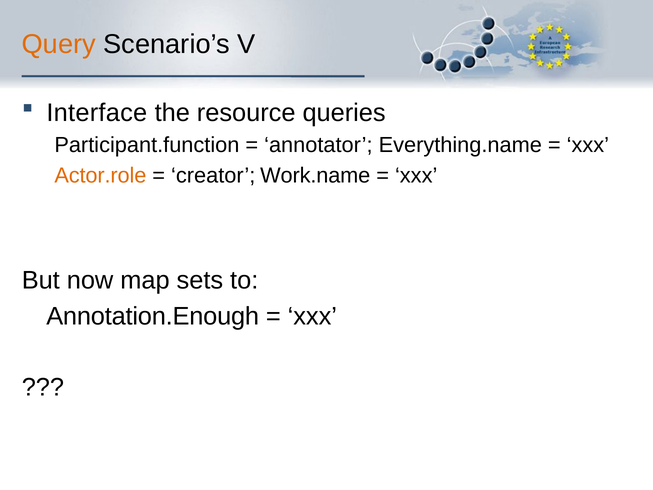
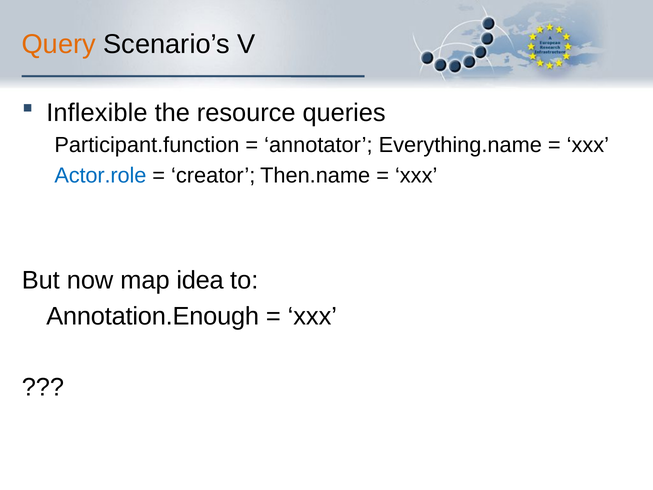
Interface: Interface -> Inflexible (97, 113)
Actor.role colour: orange -> blue (100, 176)
Work.name: Work.name -> Then.name (315, 176)
sets: sets -> idea (200, 280)
